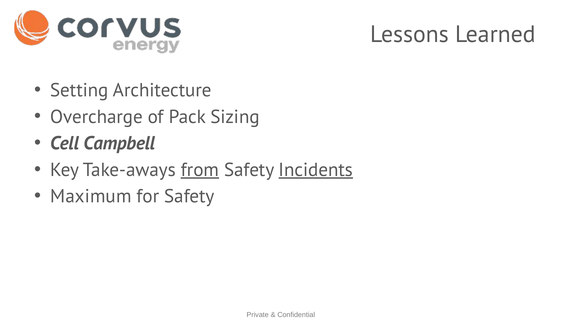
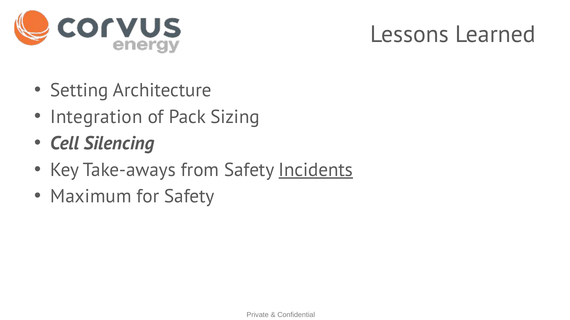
Overcharge: Overcharge -> Integration (96, 117)
Campbell: Campbell -> Silencing (119, 144)
from underline: present -> none (200, 170)
